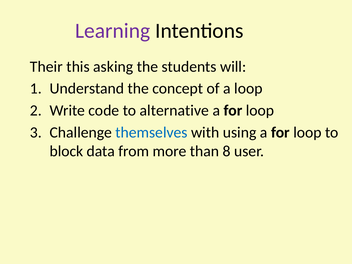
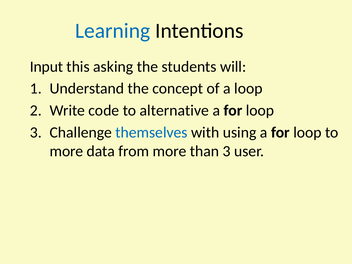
Learning colour: purple -> blue (113, 31)
Their: Their -> Input (46, 67)
block: block -> more (66, 151)
than 8: 8 -> 3 (227, 151)
